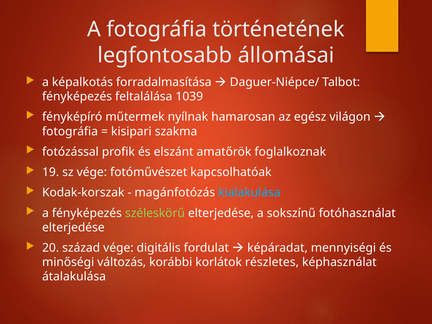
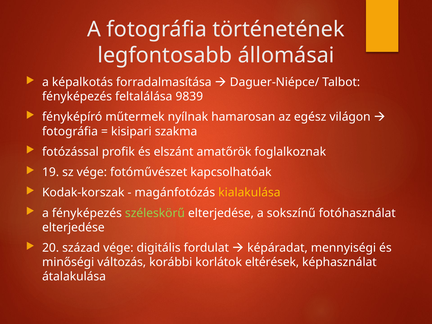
1039: 1039 -> 9839 (189, 97)
kialakulása colour: light blue -> yellow (249, 193)
részletes: részletes -> eltérések (272, 262)
